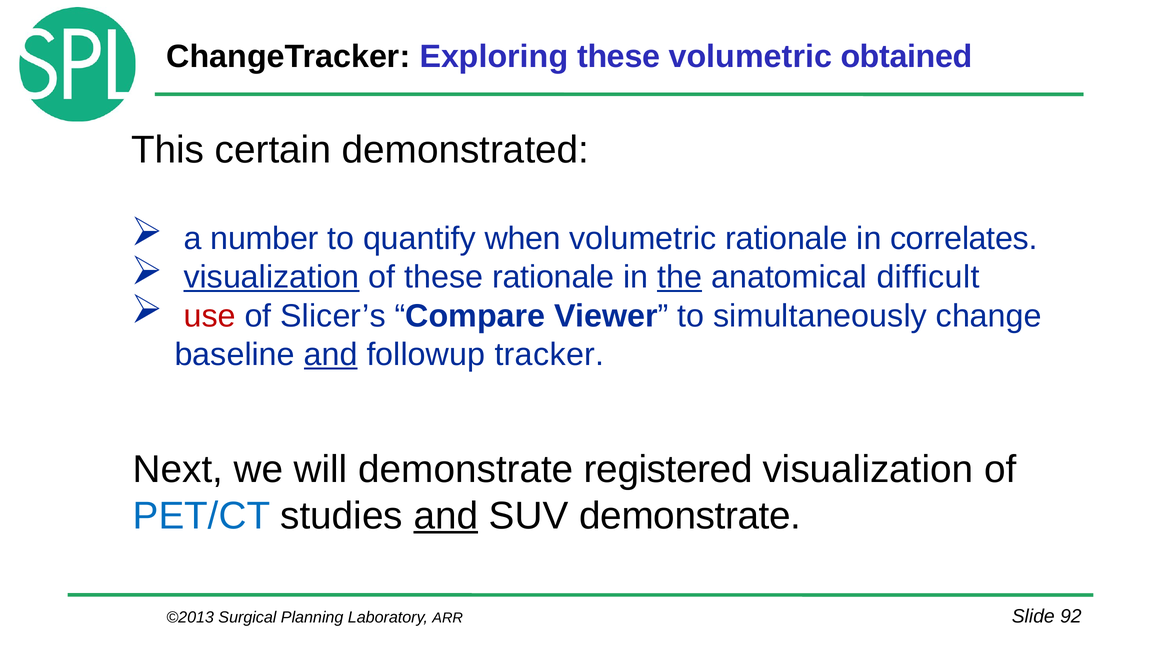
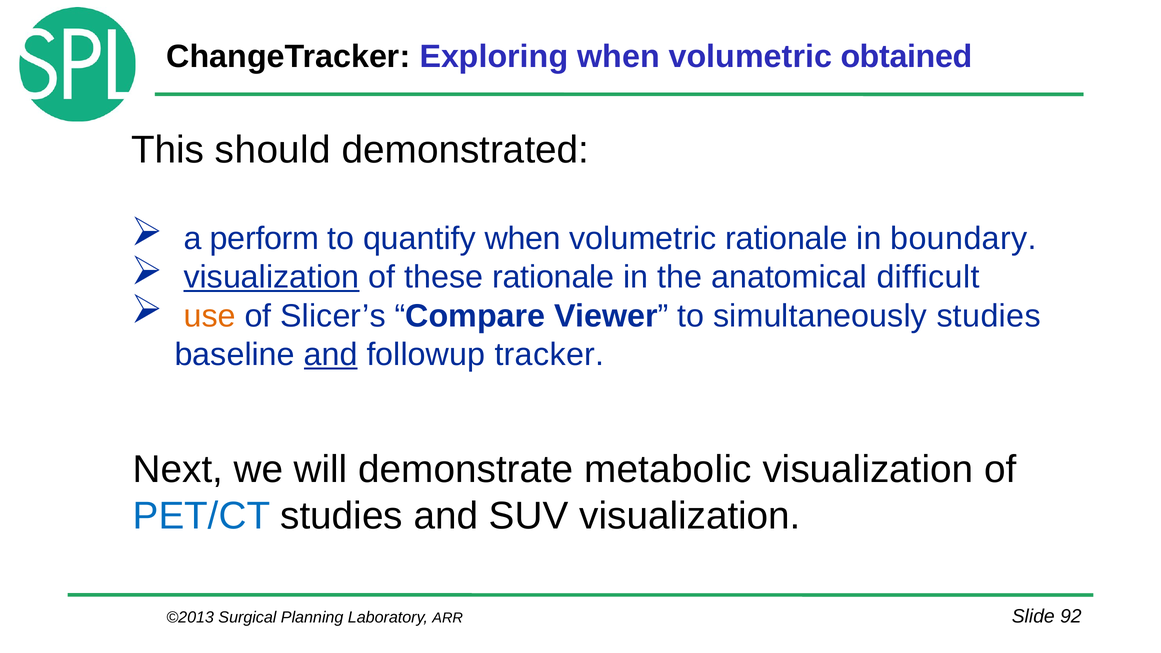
Exploring these: these -> when (619, 57)
certain: certain -> should (273, 150)
number: number -> perform (264, 239)
correlates: correlates -> boundary (963, 239)
the underline: present -> none (680, 277)
use colour: red -> orange (210, 316)
simultaneously change: change -> studies (989, 316)
registered: registered -> metabolic (668, 469)
and underline: present -> none (446, 516)
SUV demonstrate: demonstrate -> visualization (690, 516)
